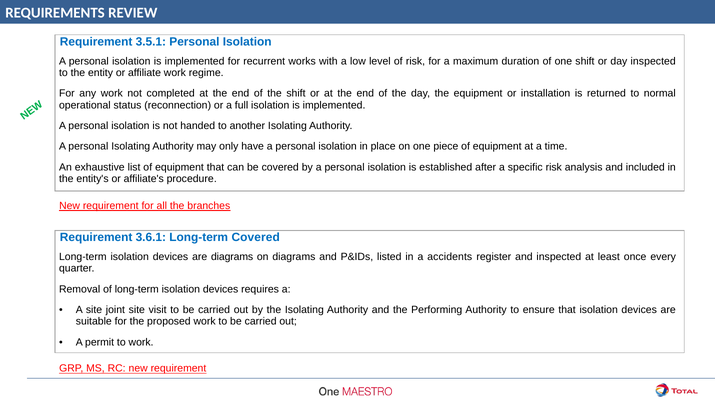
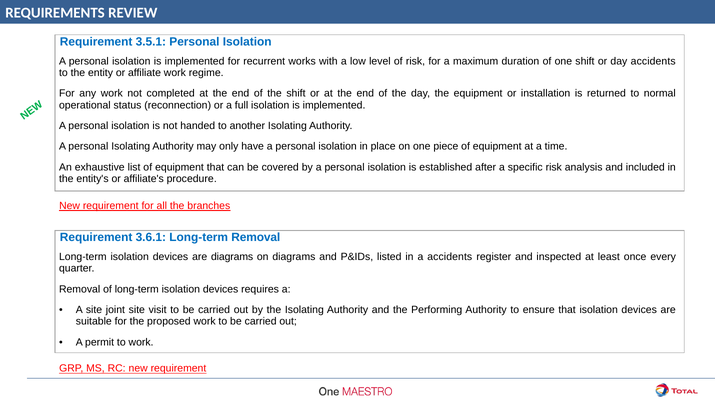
day inspected: inspected -> accidents (653, 61)
Long-term Covered: Covered -> Removal (256, 237)
